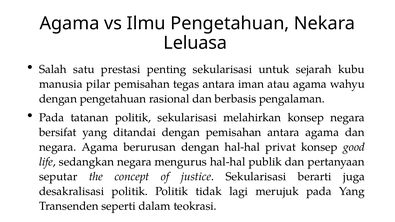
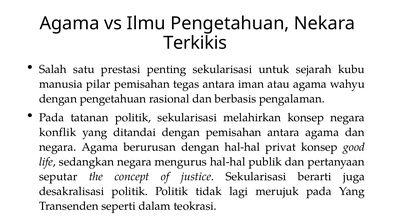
Leluasa: Leluasa -> Terkikis (195, 43)
bersifat: bersifat -> konflik (58, 132)
